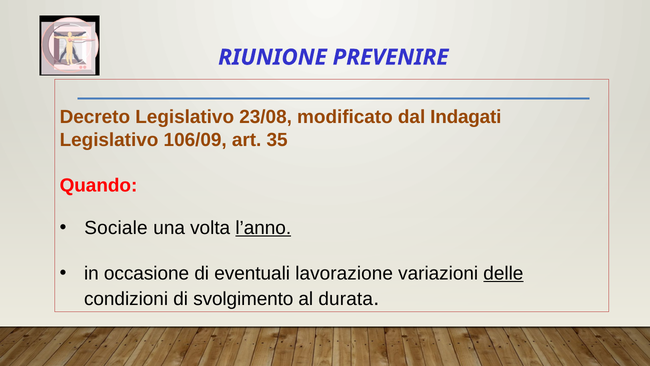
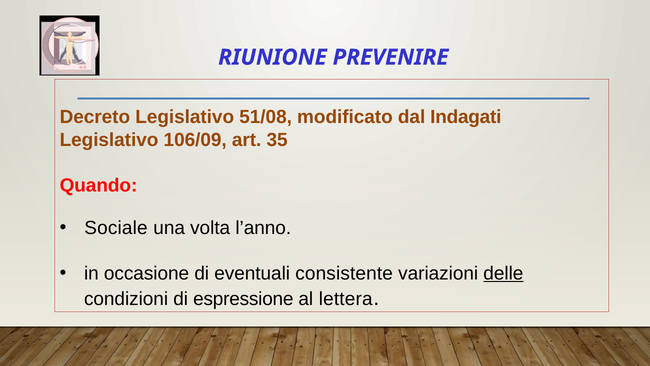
23/08: 23/08 -> 51/08 (266, 117)
l’anno underline: present -> none (263, 228)
lavorazione: lavorazione -> consistente (344, 273)
svolgimento: svolgimento -> espressione (243, 299)
durata: durata -> lettera (346, 299)
